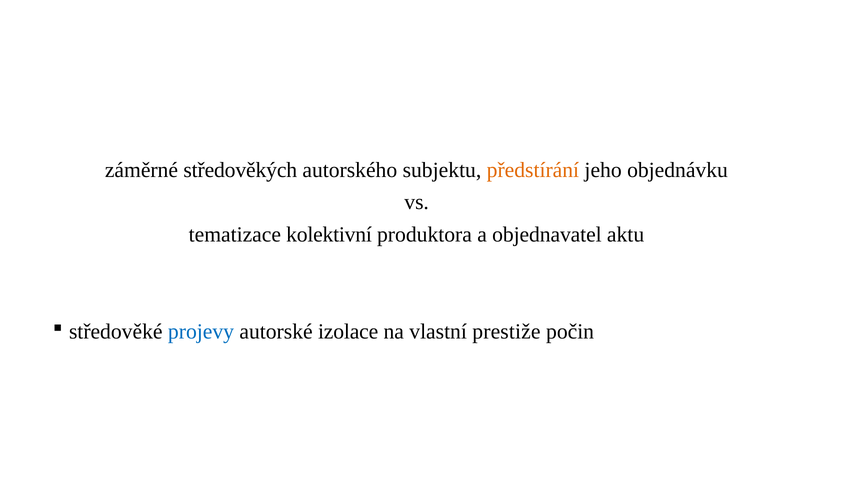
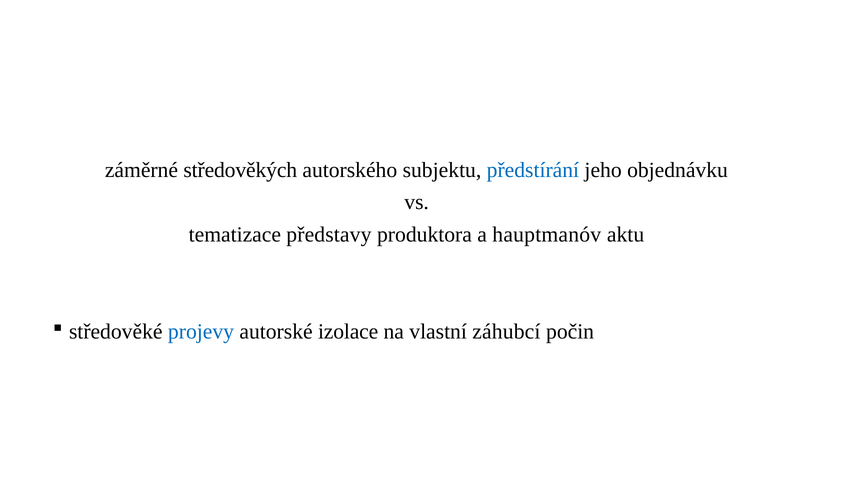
předstírání colour: orange -> blue (533, 170)
kolektivní: kolektivní -> představy (329, 234)
objednavatel: objednavatel -> hauptmanóv (547, 234)
prestiže: prestiže -> záhubcí (506, 332)
